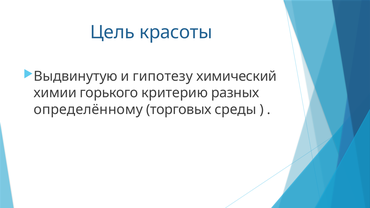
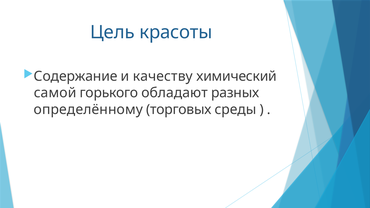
Выдвинутую: Выдвинутую -> Содержание (76, 76)
гипотезу: гипотезу -> качеству (163, 76)
химии: химии -> самой (55, 93)
критерию: критерию -> обладают (175, 93)
